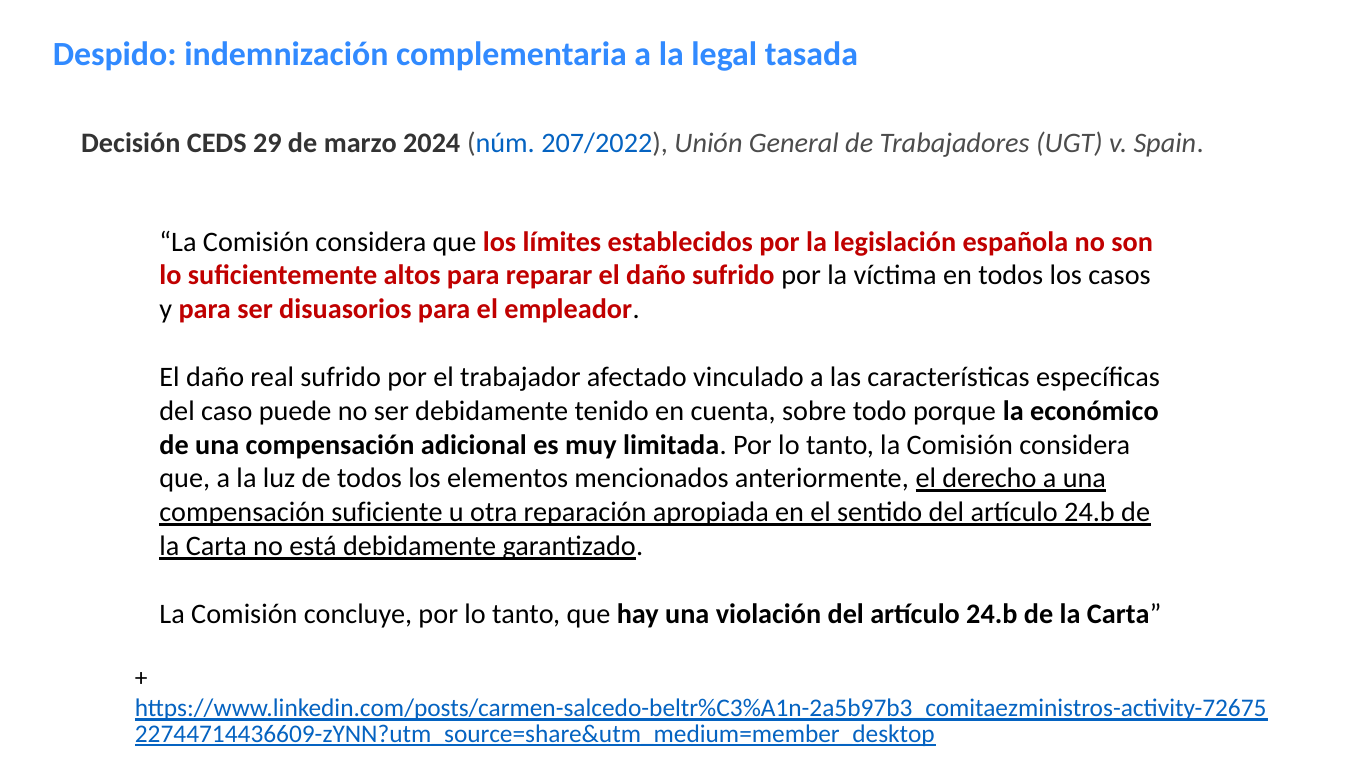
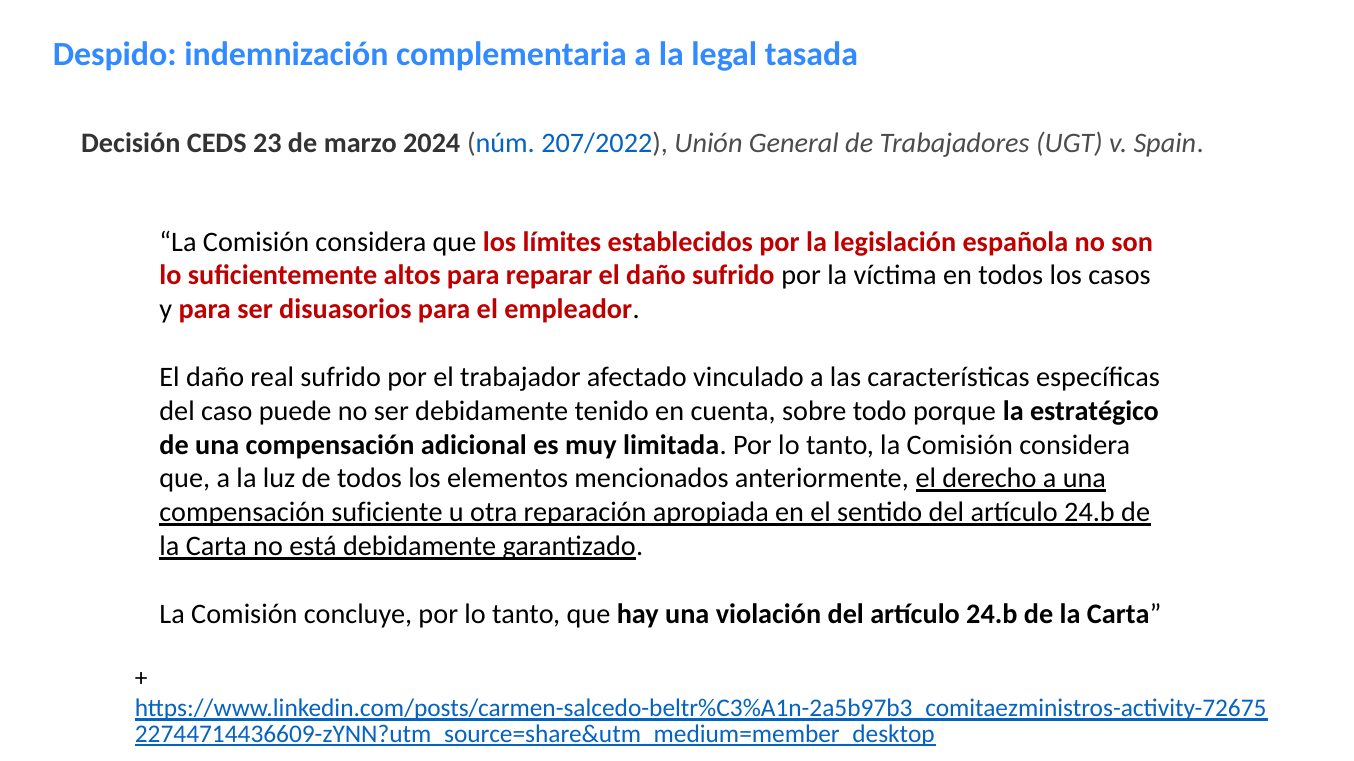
29: 29 -> 23 (267, 144)
económico: económico -> estratégico (1094, 411)
